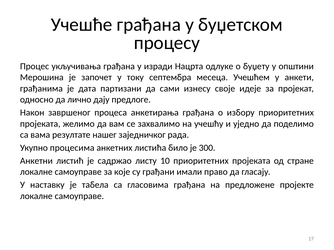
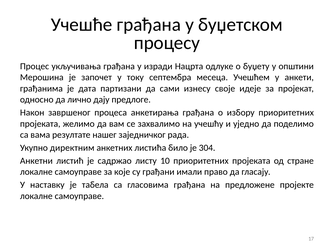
процесима: процесима -> директним (72, 148)
300: 300 -> 304 (207, 148)
